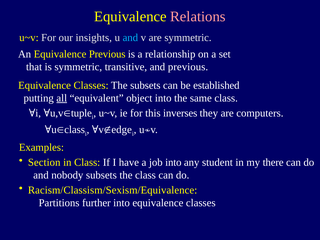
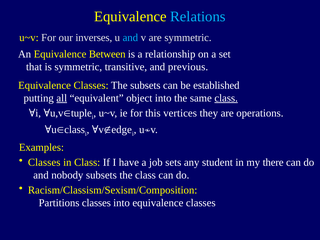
Relations colour: pink -> light blue (198, 16)
insights: insights -> inverses (94, 38)
Equivalence Previous: Previous -> Between (107, 54)
class underline: none -> present (226, 98)
inverses: inverses -> vertices (180, 113)
computers: computers -> operations (260, 113)
Section: Section -> Classes (44, 162)
job into: into -> sets (173, 162)
Racism/Classism/Sexism/Equivalence: Racism/Classism/Sexism/Equivalence -> Racism/Classism/Sexism/Composition (113, 190)
Partitions further: further -> classes (96, 203)
